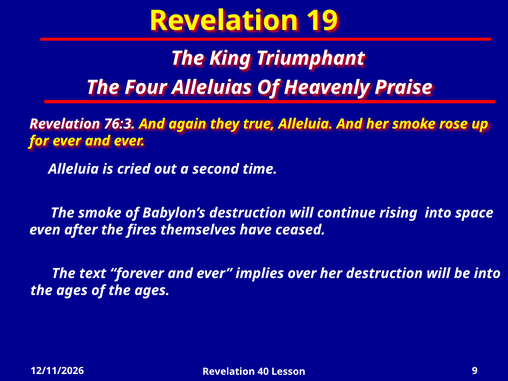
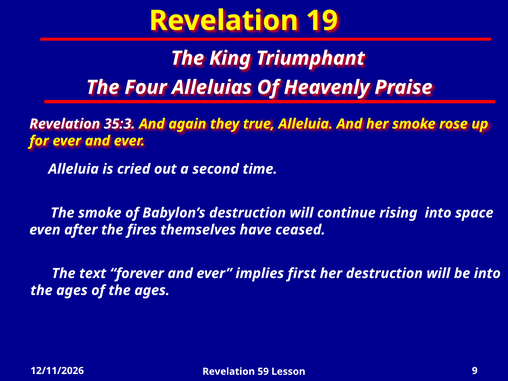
76:3: 76:3 -> 35:3 (120, 124)
over: over -> first (302, 273)
40: 40 -> 59 (263, 372)
